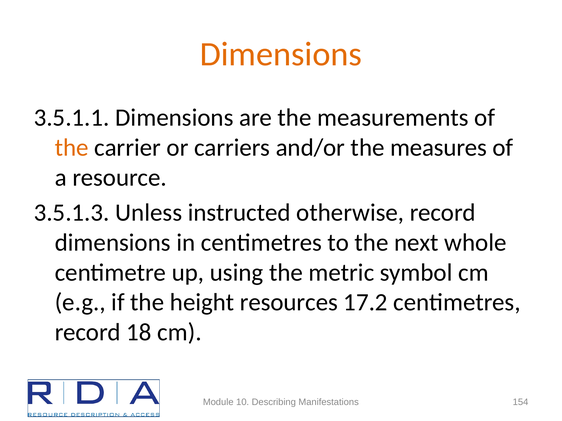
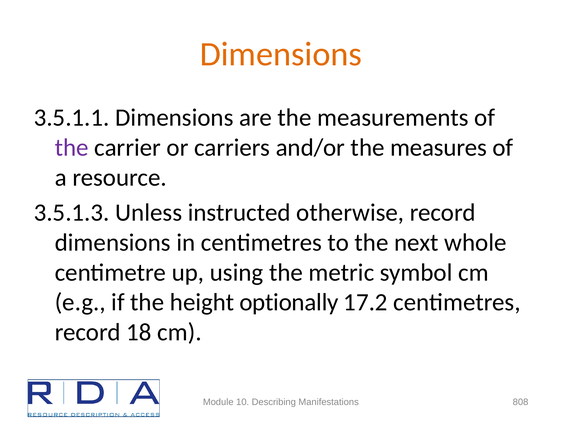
the colour: orange -> purple (72, 148)
resources: resources -> optionally (289, 303)
154: 154 -> 808 (521, 403)
